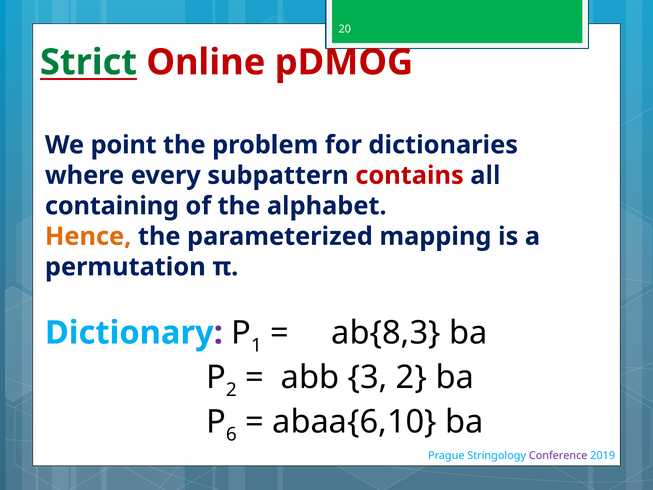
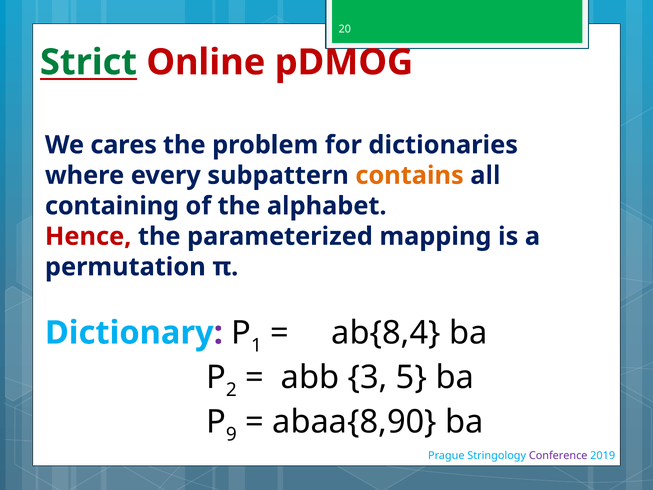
point: point -> cares (124, 145)
contains colour: red -> orange (410, 175)
Hence colour: orange -> red (88, 236)
ab{8,3: ab{8,3 -> ab{8,4 (386, 333)
3 2: 2 -> 5 (411, 377)
6: 6 -> 9 (231, 435)
abaa{6,10: abaa{6,10 -> abaa{8,90 (355, 422)
